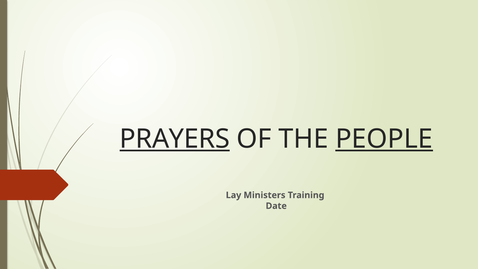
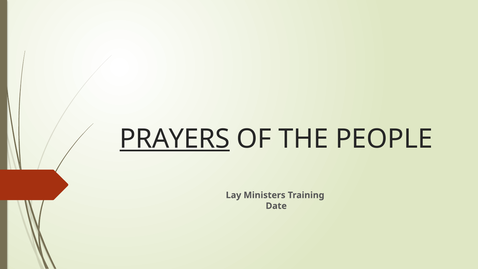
PEOPLE underline: present -> none (384, 139)
